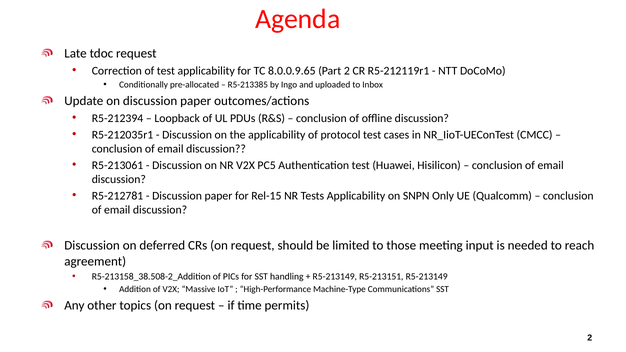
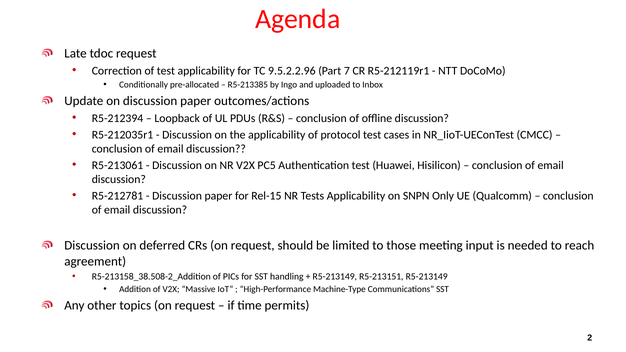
8.0.0.9.65: 8.0.0.9.65 -> 9.5.2.2.96 (292, 71)
Part 2: 2 -> 7 (347, 71)
